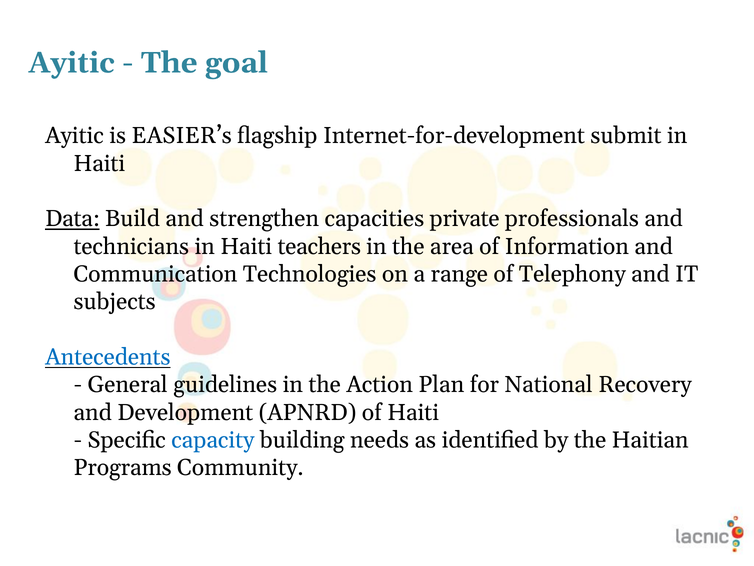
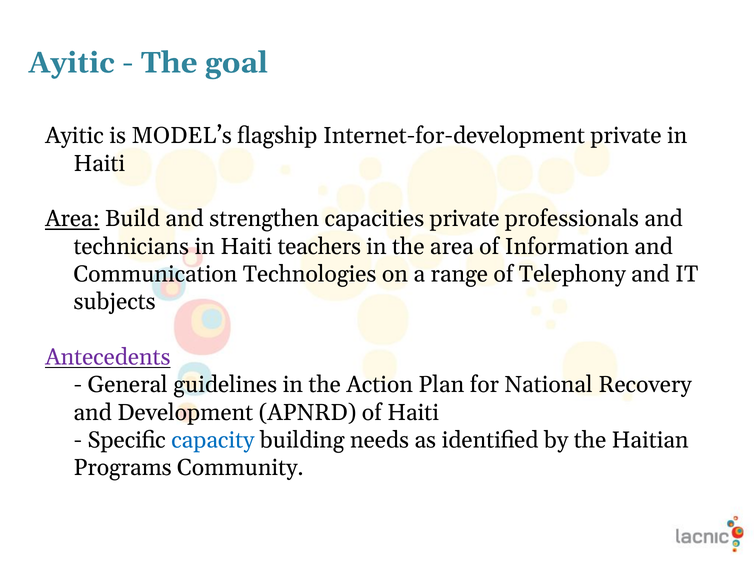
EASIER’s: EASIER’s -> MODEL’s (182, 136)
Internet-for-development submit: submit -> private (626, 136)
Data: Data -> Area (72, 219)
Antecedents colour: blue -> purple (108, 357)
